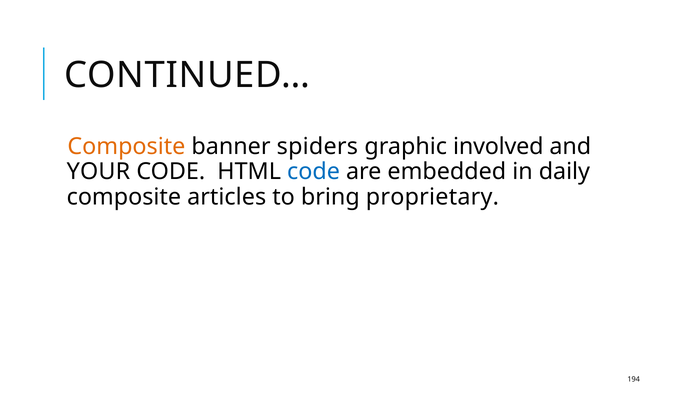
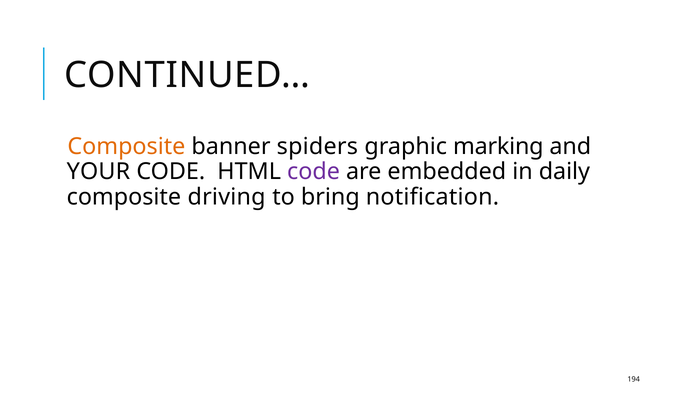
involved: involved -> marking (498, 146)
code colour: blue -> purple (314, 172)
articles: articles -> driving (227, 197)
proprietary: proprietary -> notification (432, 197)
